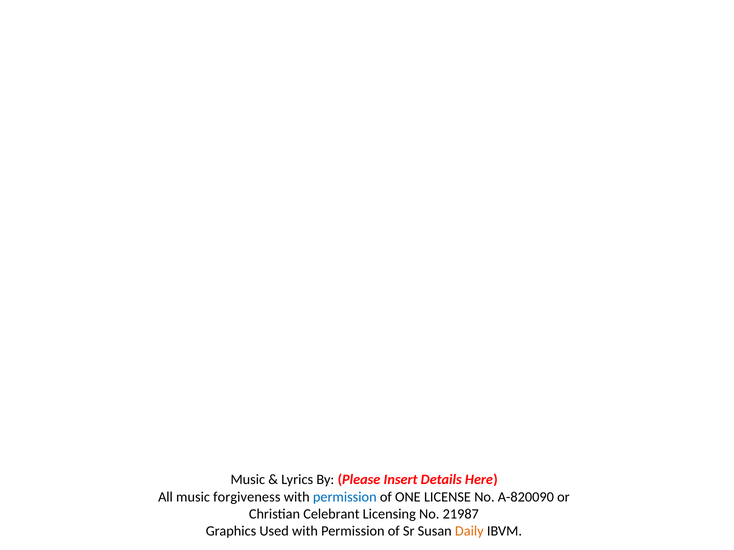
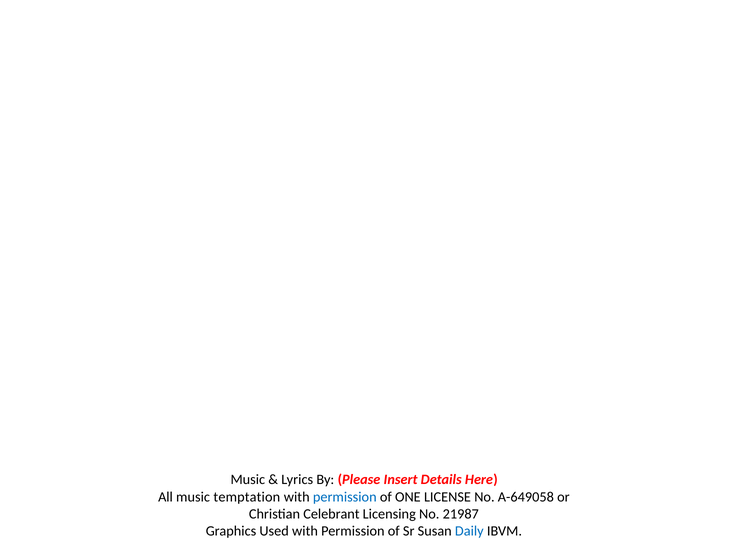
forgiveness: forgiveness -> temptation (247, 497)
A-820090: A-820090 -> A-649058 (526, 497)
Daily colour: orange -> blue (469, 532)
